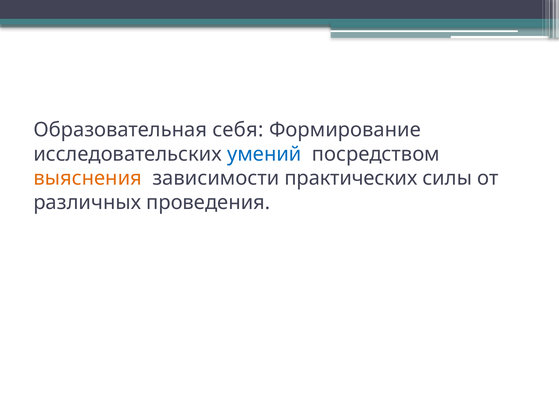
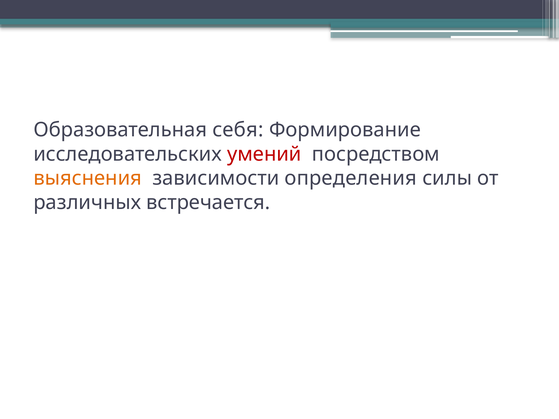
умений colour: blue -> red (264, 154)
практических: практических -> определения (351, 178)
проведения: проведения -> встречается (208, 203)
